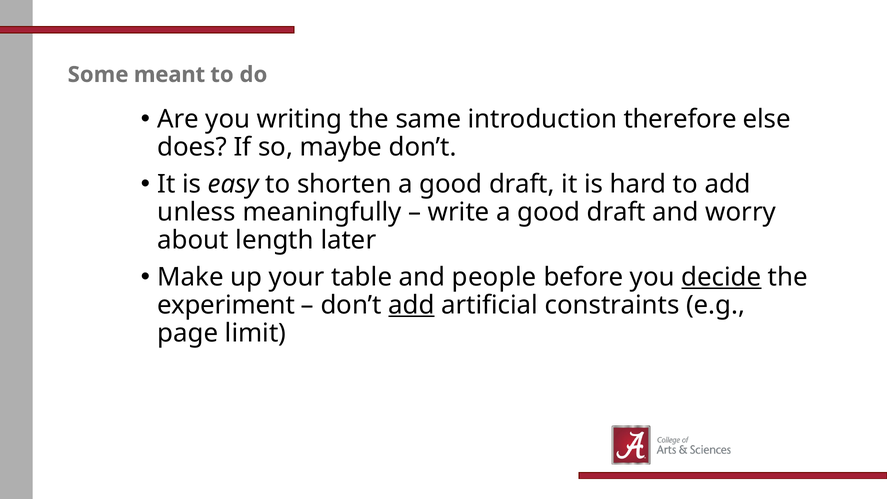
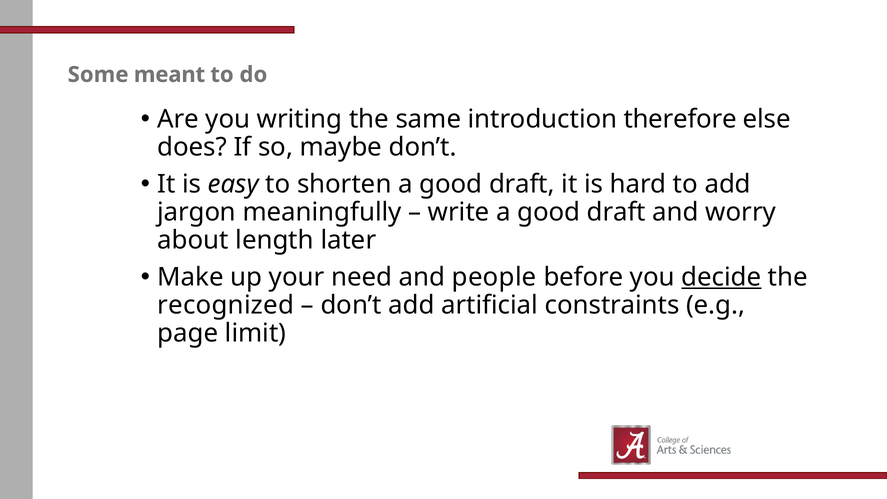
unless: unless -> jargon (197, 212)
table: table -> need (362, 277)
experiment: experiment -> recognized (226, 305)
add underline: present -> none (411, 305)
